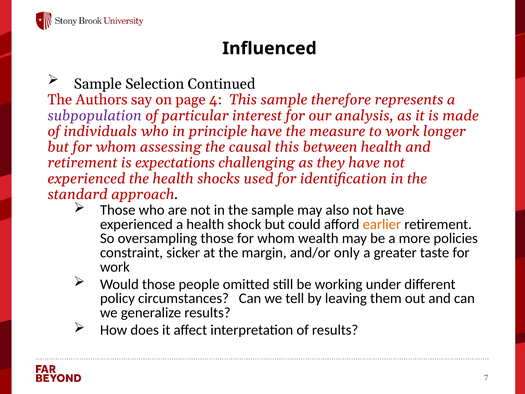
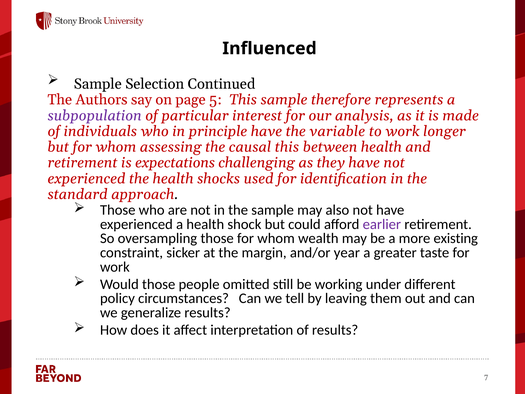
4: 4 -> 5 (216, 100)
measure: measure -> variable (337, 131)
earlier colour: orange -> purple (382, 224)
policies: policies -> existing (456, 238)
only: only -> year (347, 253)
